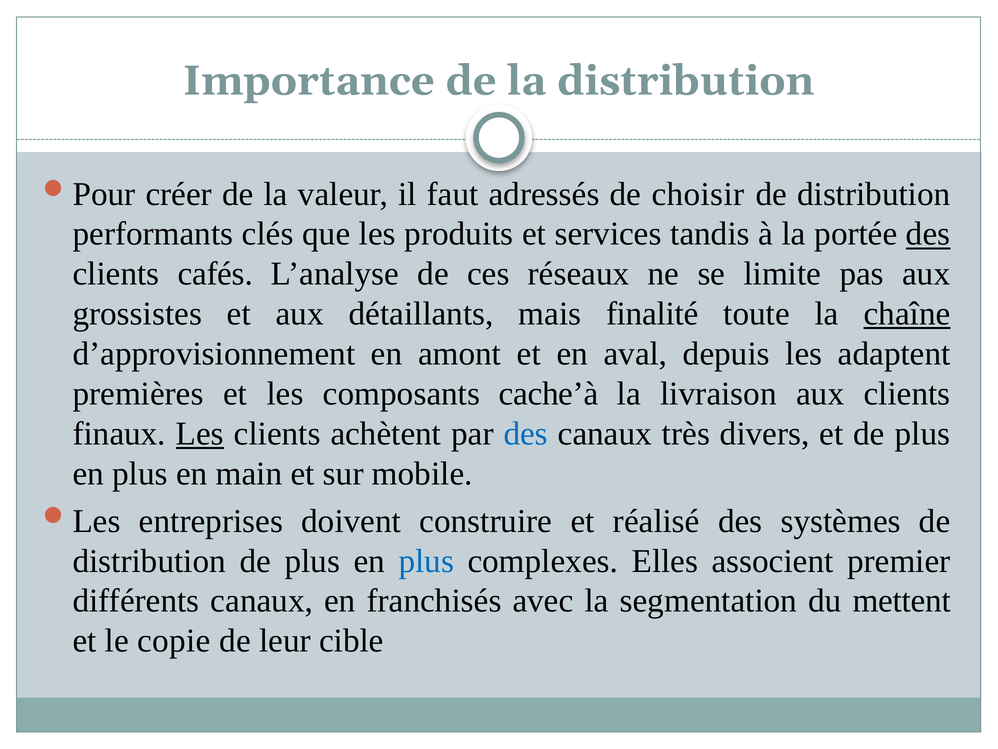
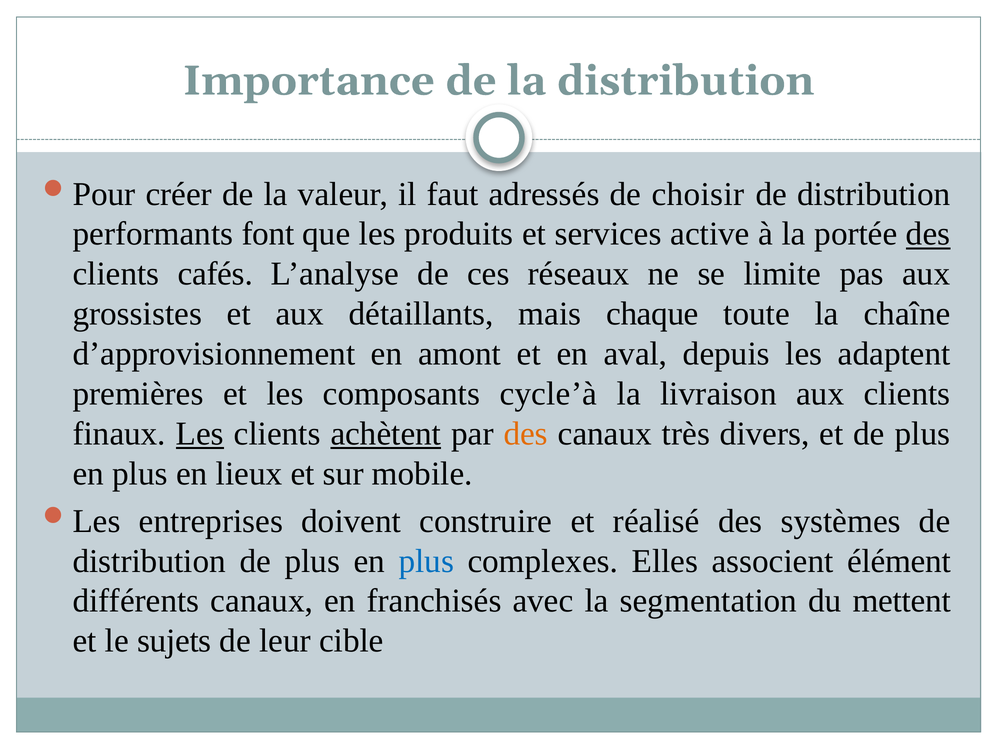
clés: clés -> font (268, 234)
tandis: tandis -> active (710, 234)
finalité: finalité -> chaque (652, 314)
chaîne underline: present -> none (907, 314)
cache’à: cache’à -> cycle’à (548, 393)
achètent underline: none -> present (386, 433)
des colour: blue -> orange (526, 433)
main: main -> lieux (249, 473)
premier: premier -> élément (899, 561)
copie: copie -> sujets (174, 641)
